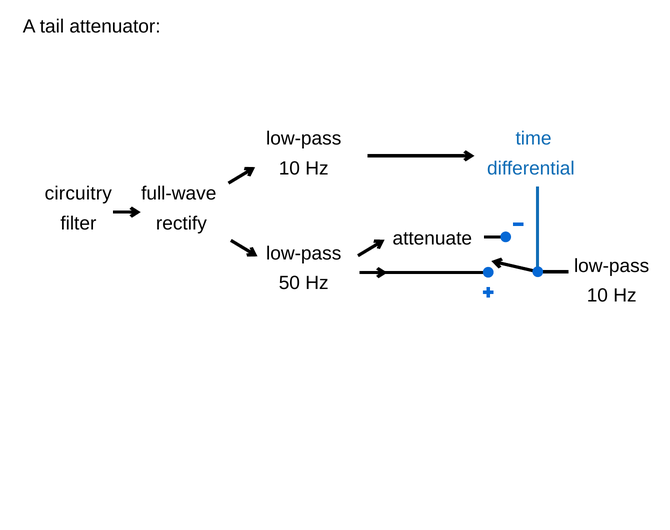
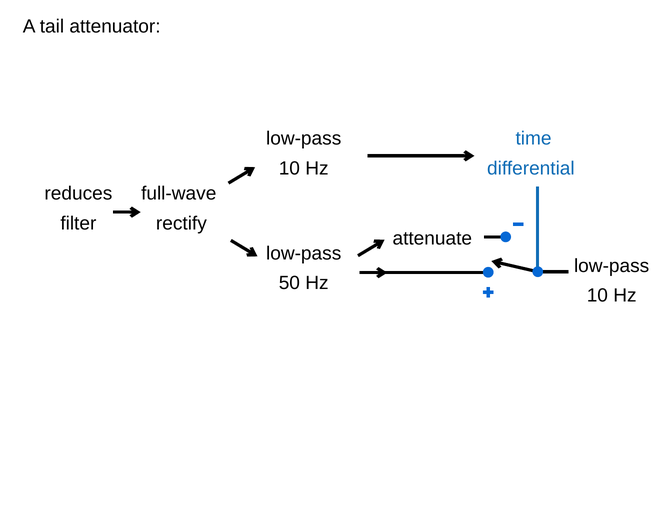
circuitry: circuitry -> reduces (78, 194)
